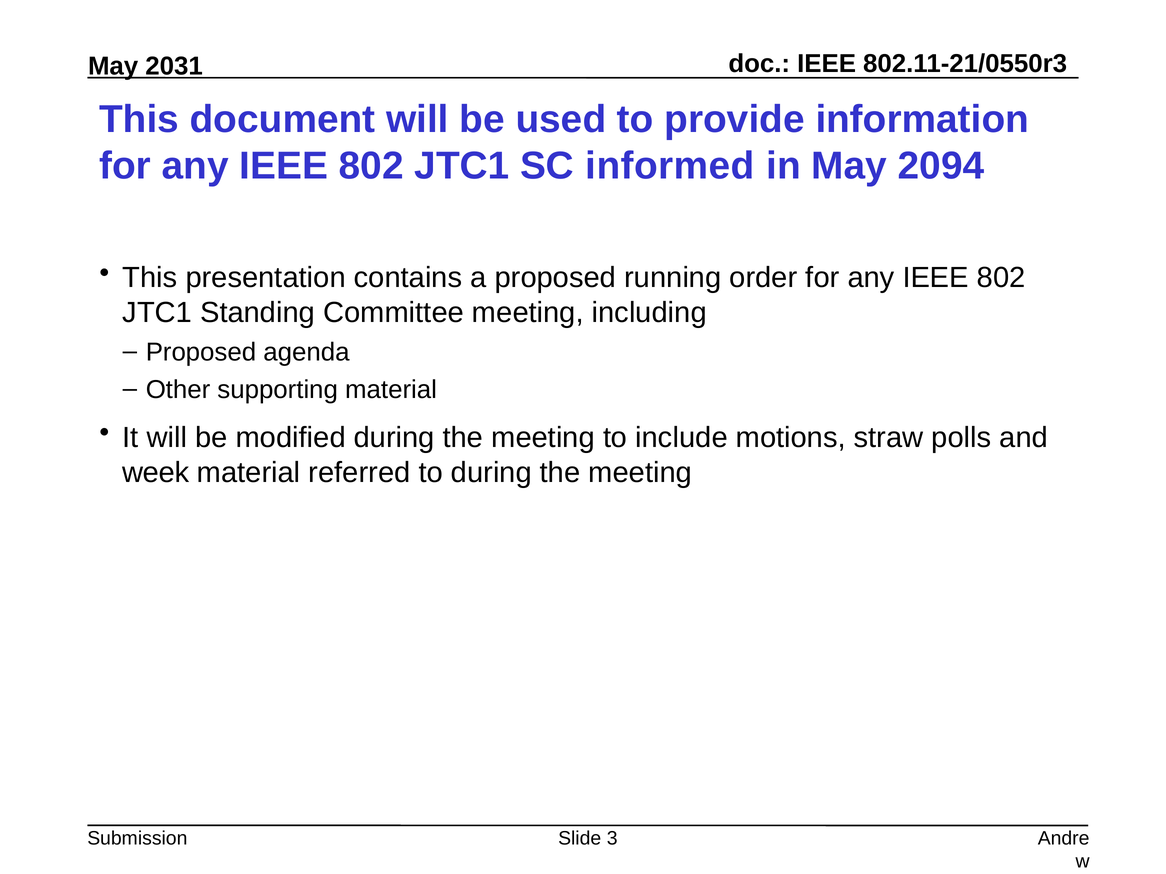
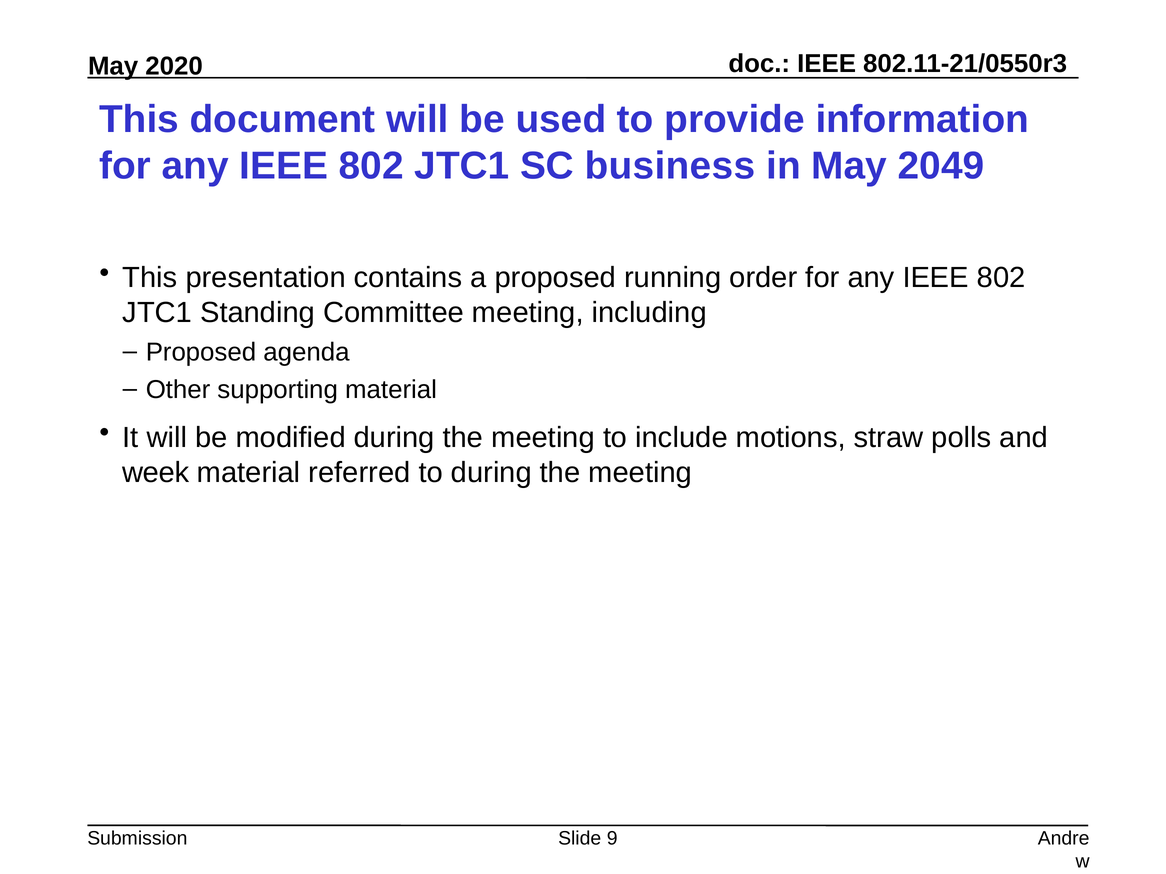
2031: 2031 -> 2020 (174, 66)
informed: informed -> business (670, 166)
2094: 2094 -> 2049 (941, 166)
3: 3 -> 9 (612, 839)
